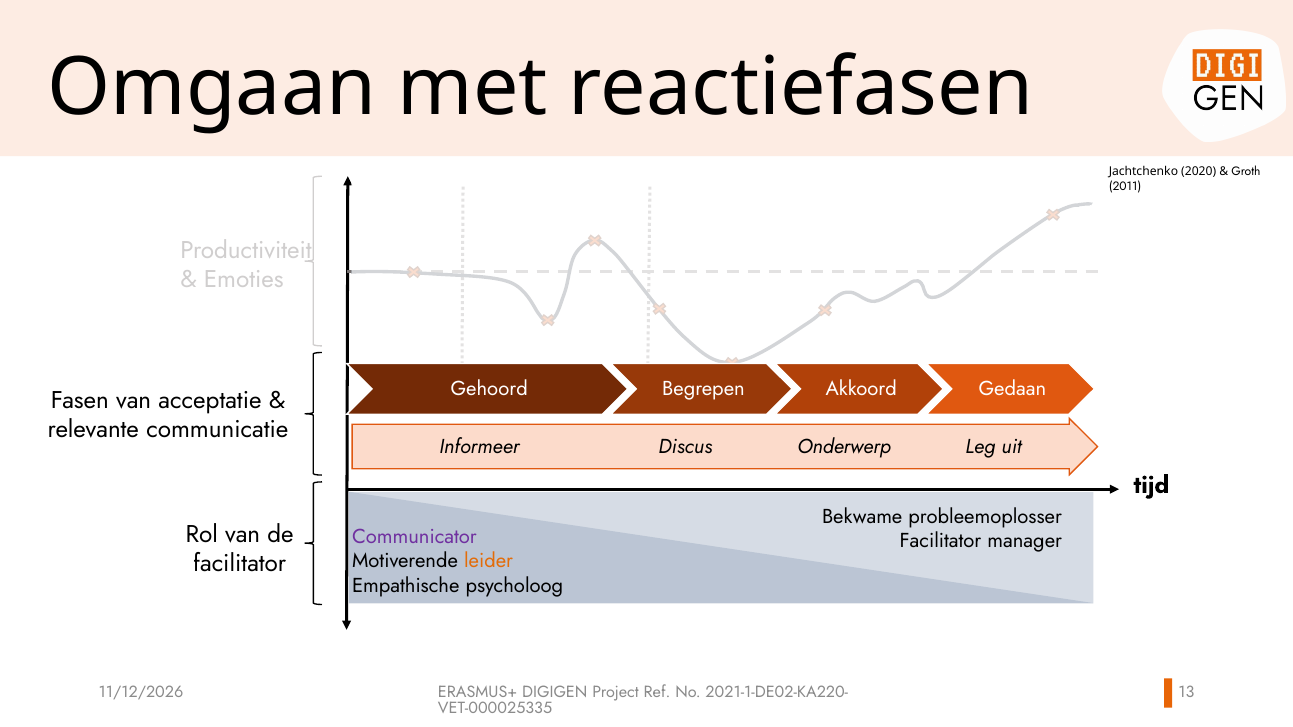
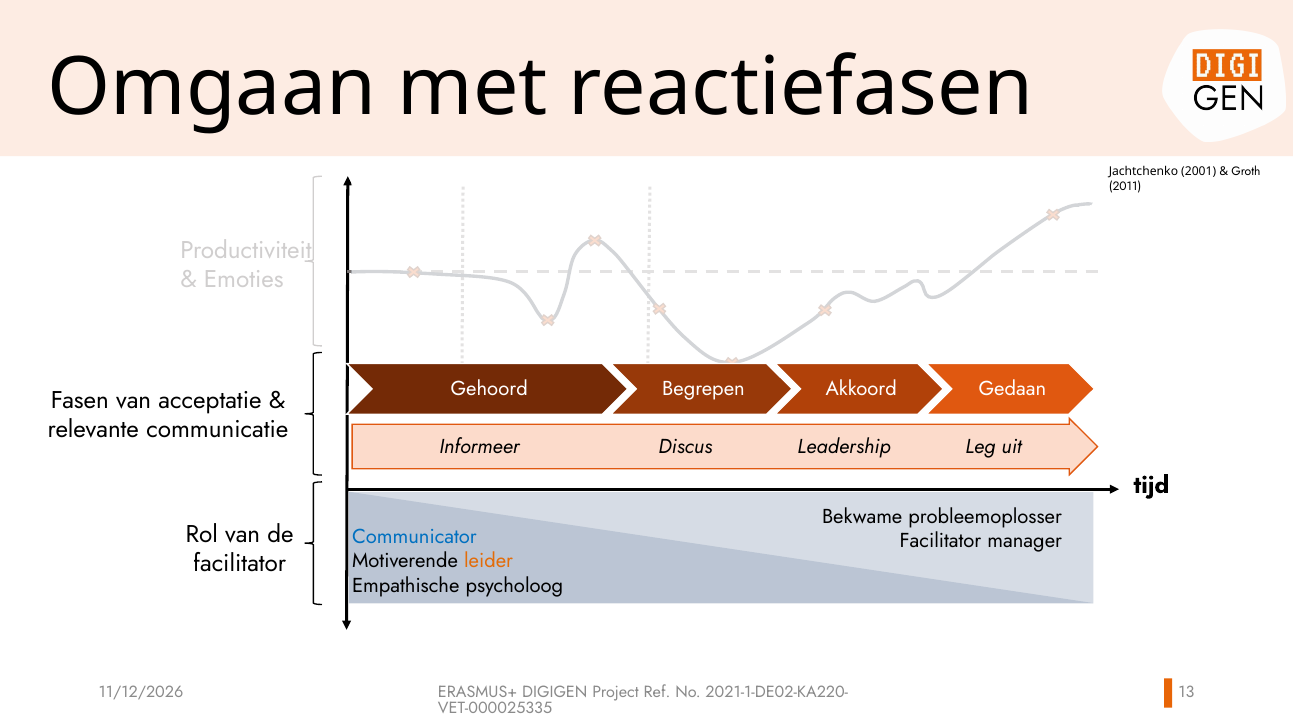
2020: 2020 -> 2001 (1199, 172)
Onderwerp: Onderwerp -> Leadership (844, 447)
Communicator colour: purple -> blue (415, 537)
